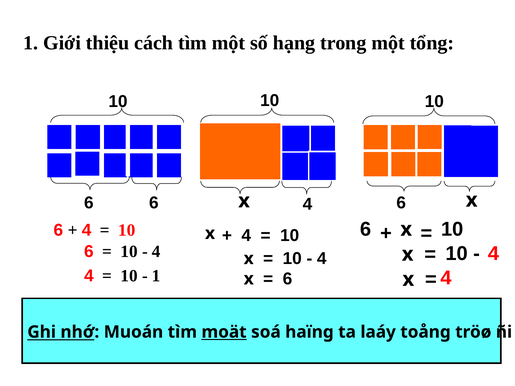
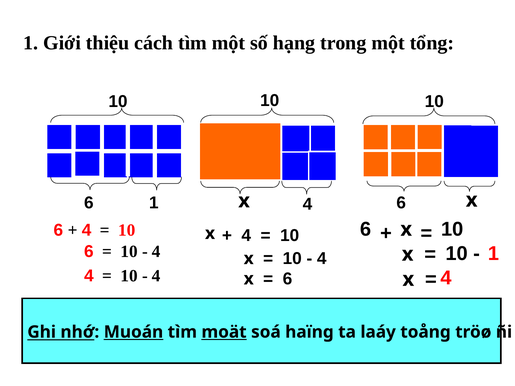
6: 6 -> 1 (154, 203)
4: 4 -> 1 (493, 254)
1: 1 -> 4 (156, 276)
Muoán underline: none -> present (133, 332)
